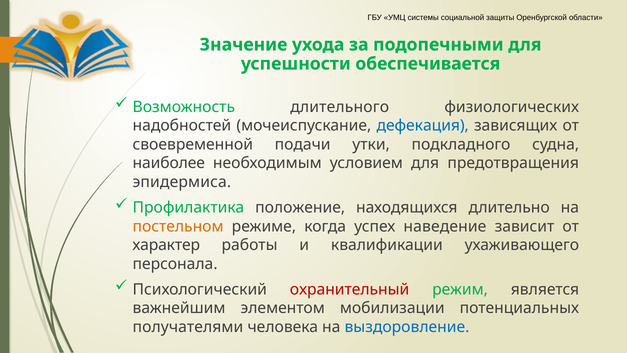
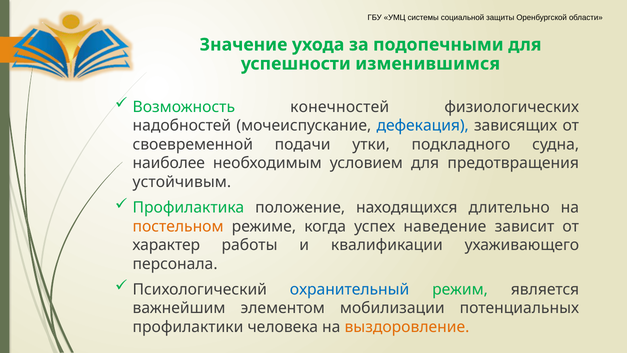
обеспечивается: обеспечивается -> изменившимся (428, 64)
длительного: длительного -> конечностей (340, 107)
эпидермиса: эпидермиса -> устойчивым (182, 182)
охранительный colour: red -> blue (350, 289)
получателями: получателями -> профилактики (188, 327)
выздоровление colour: blue -> orange (407, 327)
